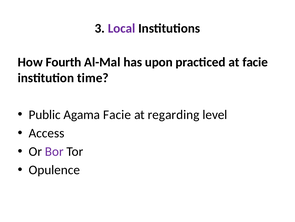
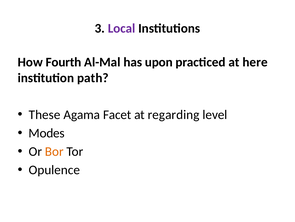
at facie: facie -> here (255, 62)
time: time -> path (93, 78)
Public: Public -> These (45, 114)
Agama Facie: Facie -> Facet (117, 114)
Access: Access -> Modes (47, 133)
Bor colour: purple -> orange (54, 151)
